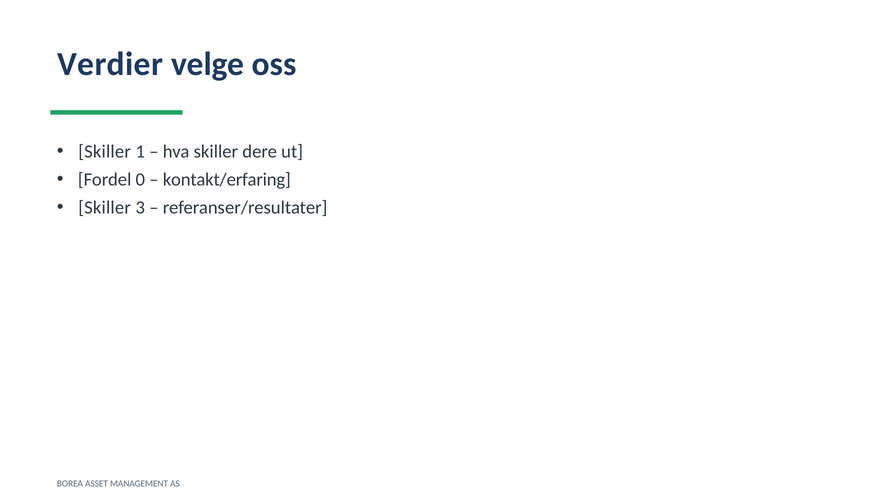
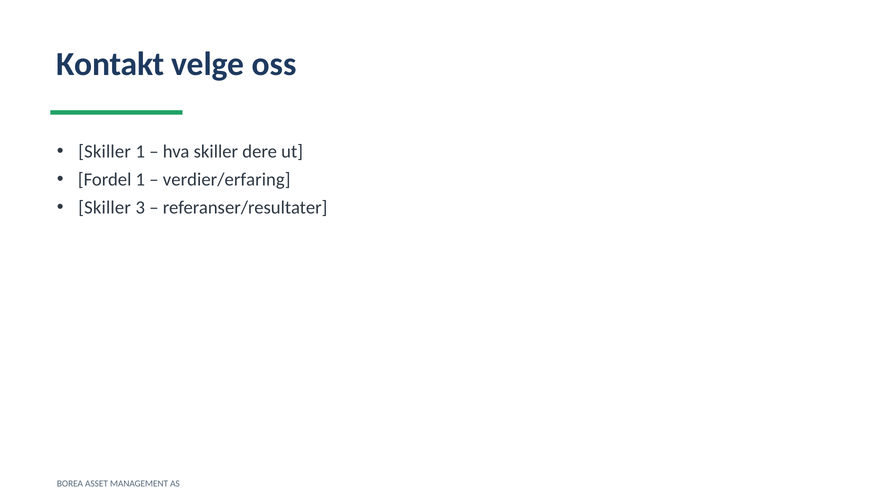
Verdier: Verdier -> Kontakt (110, 64)
Fordel 0: 0 -> 1 (140, 180)
kontakt/erfaring: kontakt/erfaring -> verdier/erfaring (227, 180)
